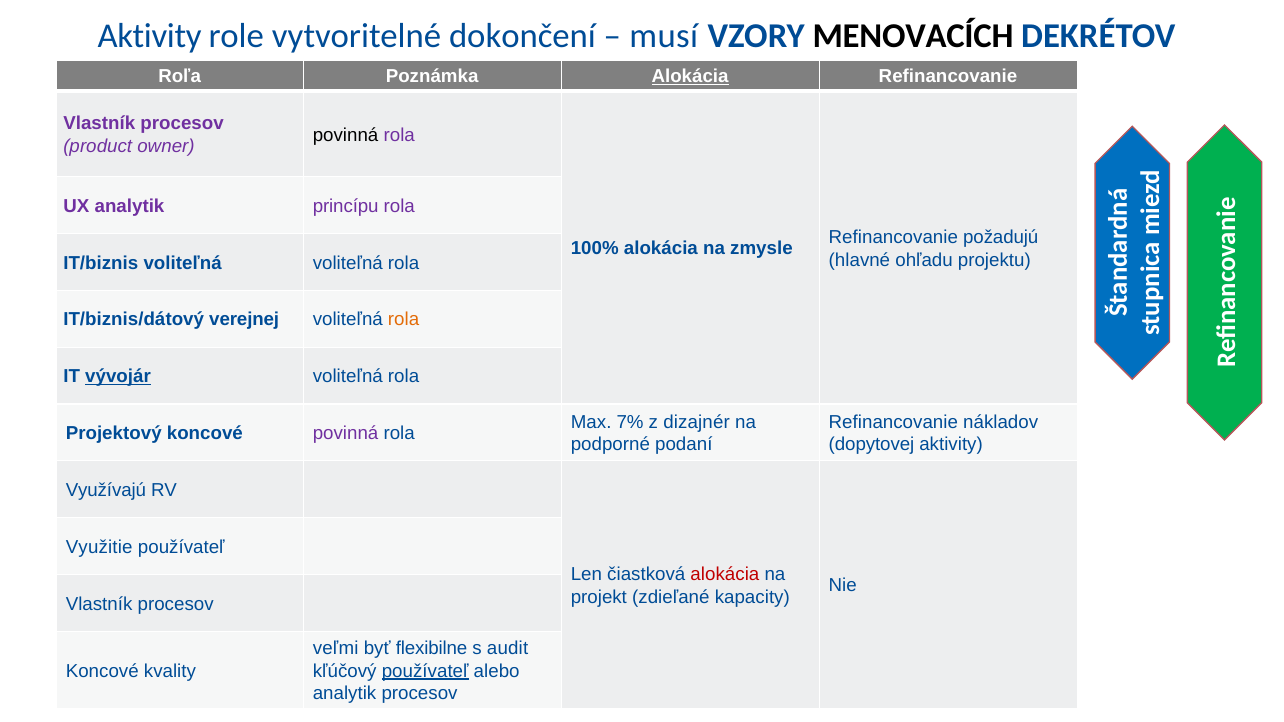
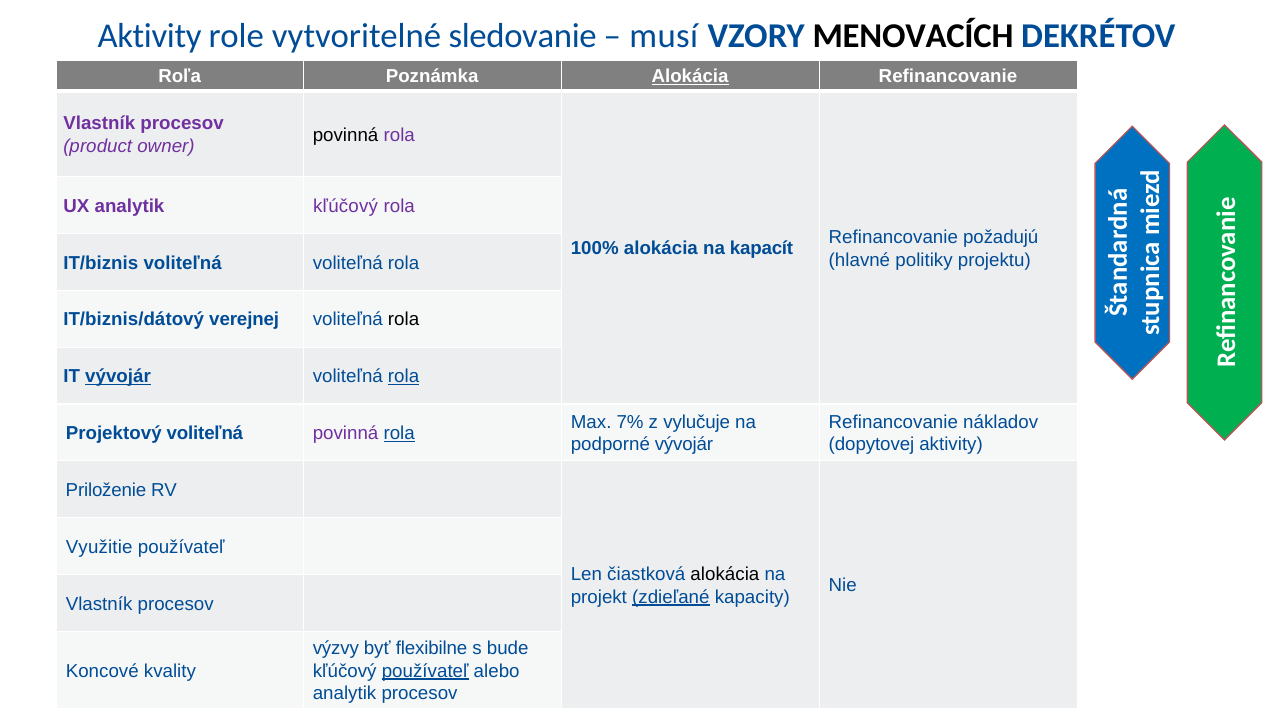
dokončení: dokončení -> sledovanie (523, 36)
analytik princípu: princípu -> kľúčový (346, 206)
zmysle: zmysle -> kapacít (762, 249)
ohľadu: ohľadu -> politiky (924, 260)
rola colour: orange -> black (404, 320)
rola underline: none -> present (404, 377)
dizajnér: dizajnér -> vylučuje (697, 422)
Projektový koncové: koncové -> voliteľná (205, 434)
rola underline: none -> present (399, 434)
podporné podaní: podaní -> vývojár (684, 445)
Využívajú: Využívajú -> Priloženie (106, 490)
alokácia colour: red -> black (725, 575)
zdieľané underline: none -> present (671, 597)
veľmi: veľmi -> výzvy (336, 649)
audit: audit -> bude (508, 649)
